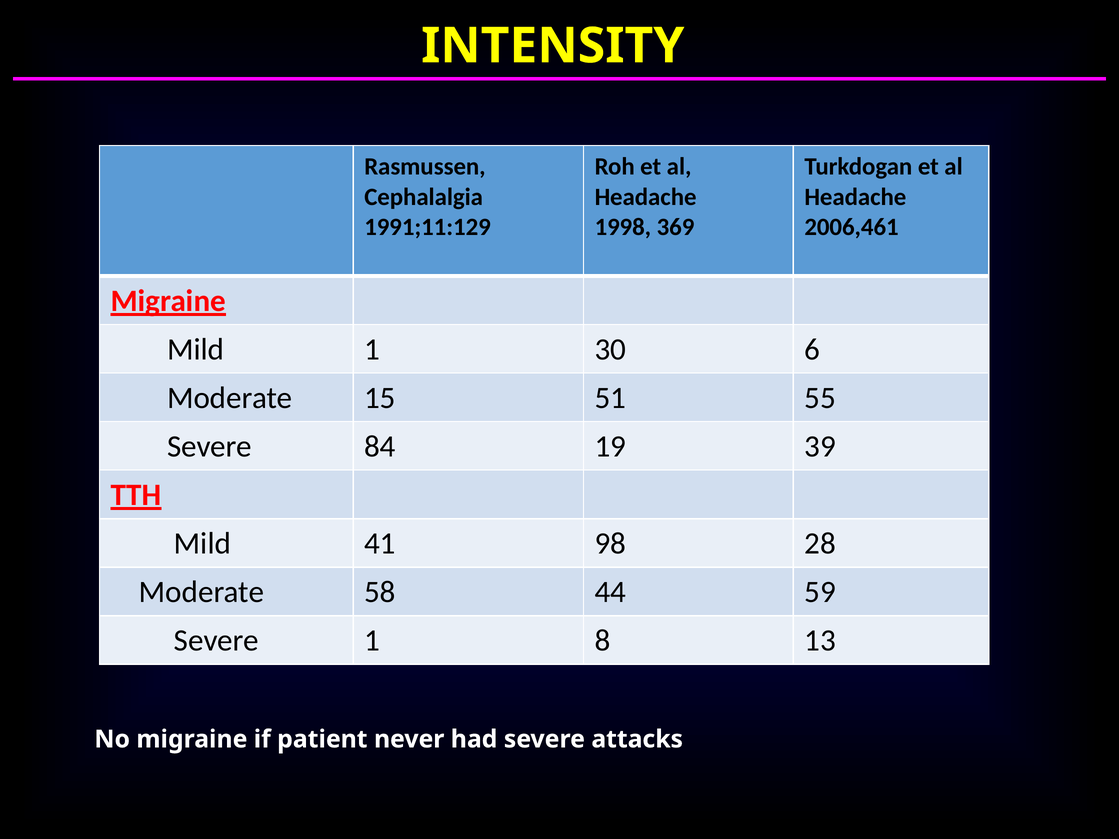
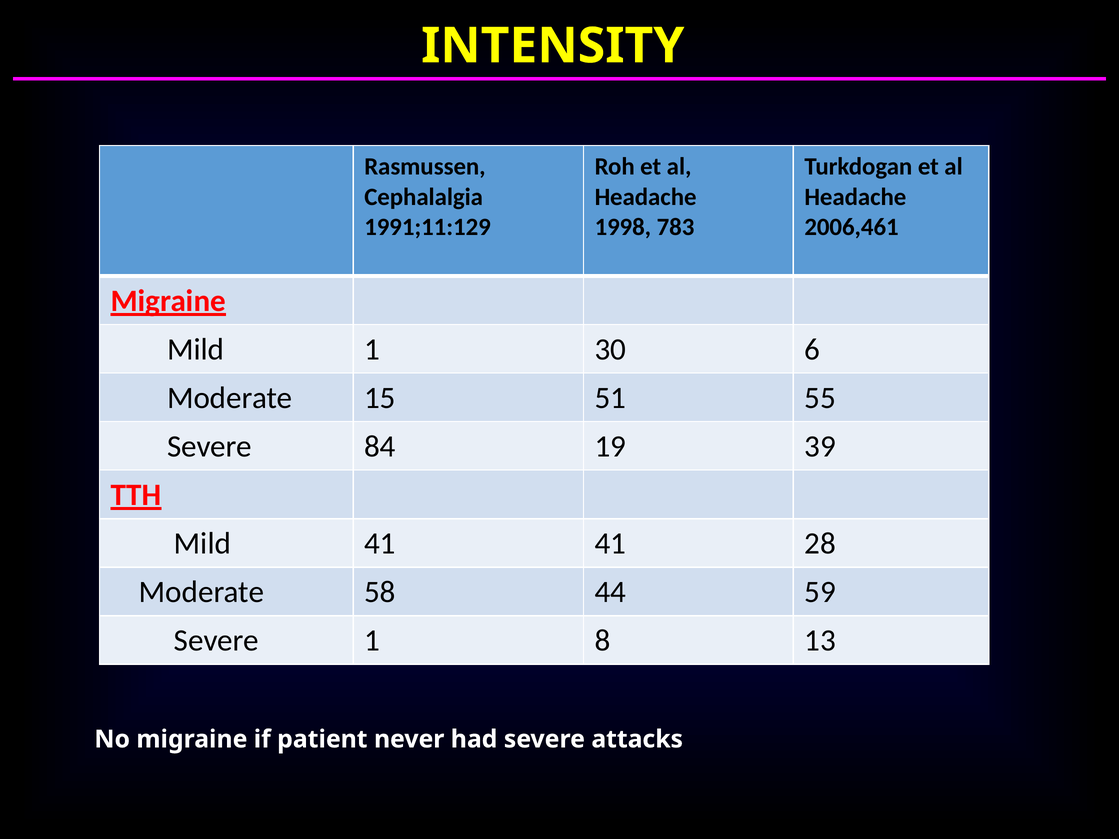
369: 369 -> 783 (676, 227)
41 98: 98 -> 41 (610, 544)
